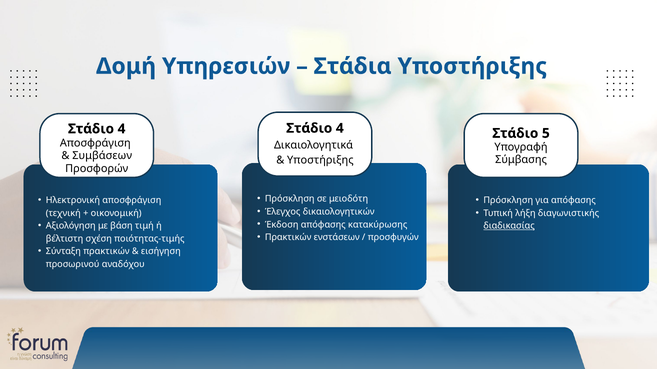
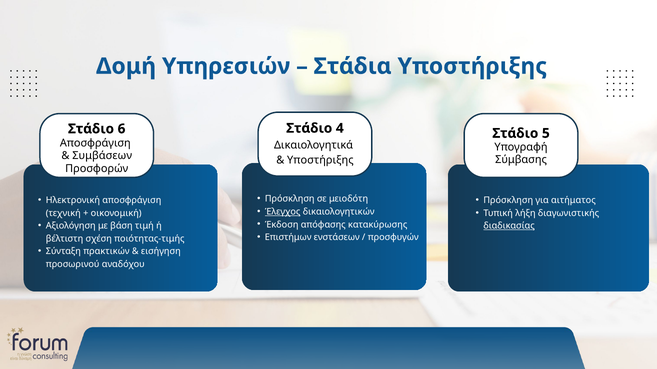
4: 4 -> 6 (122, 129)
για απόφασης: απόφασης -> αιτήματος (573, 201)
Έλεγχος underline: none -> present (283, 212)
Πρακτικών: Πρακτικών -> Επιστήμων (288, 238)
